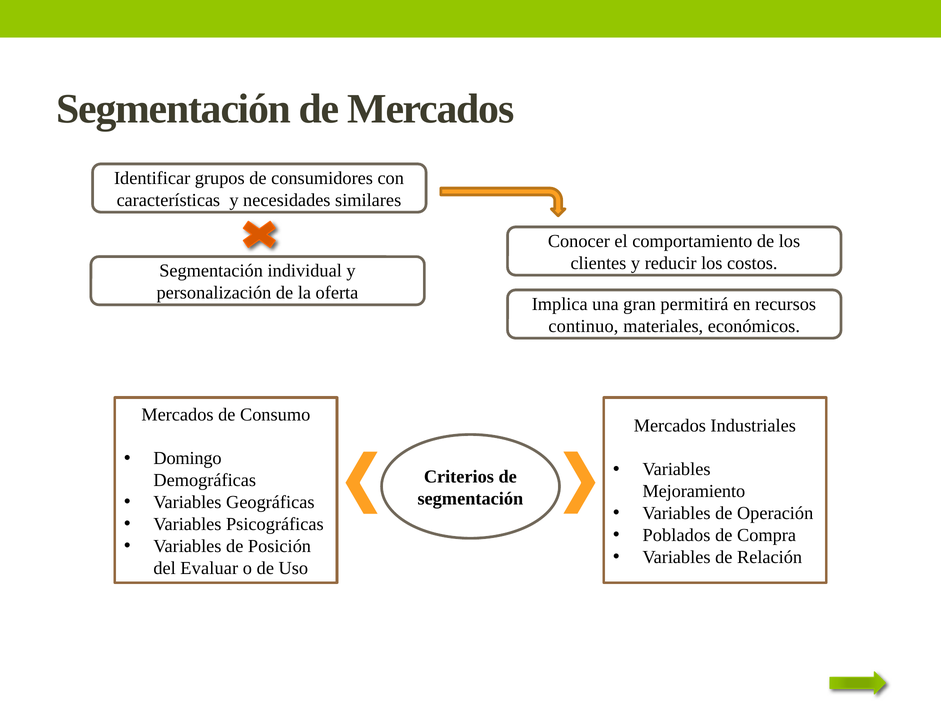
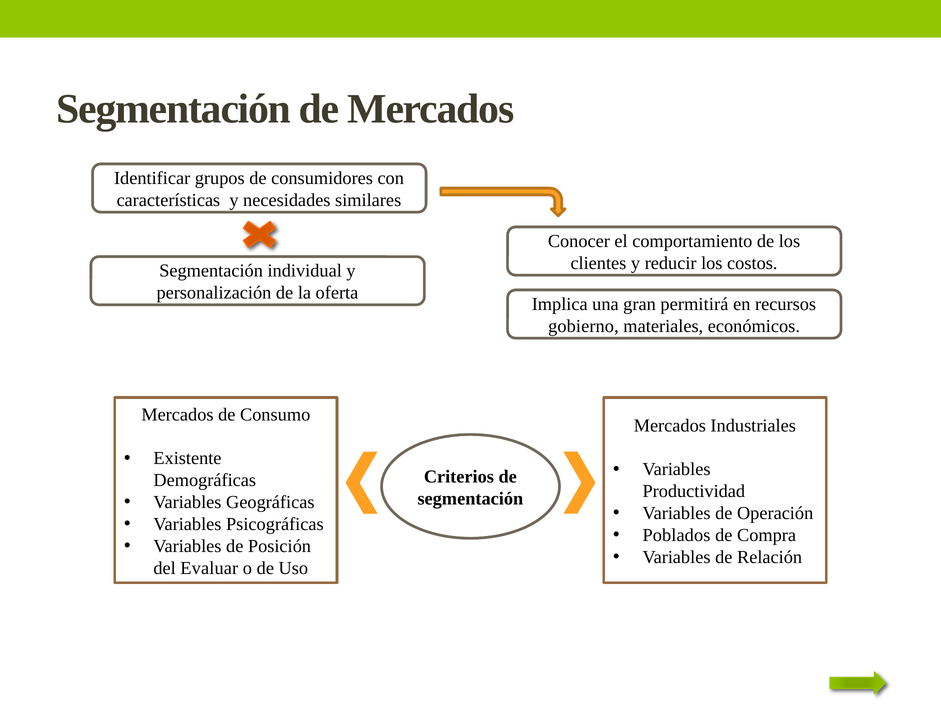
continuo: continuo -> gobierno (583, 326)
Domingo: Domingo -> Existente (187, 458)
Mejoramiento: Mejoramiento -> Productividad (694, 491)
